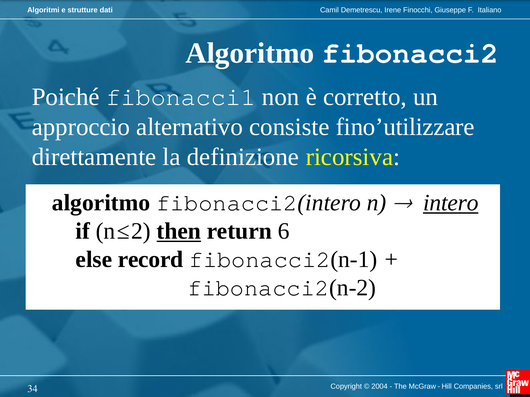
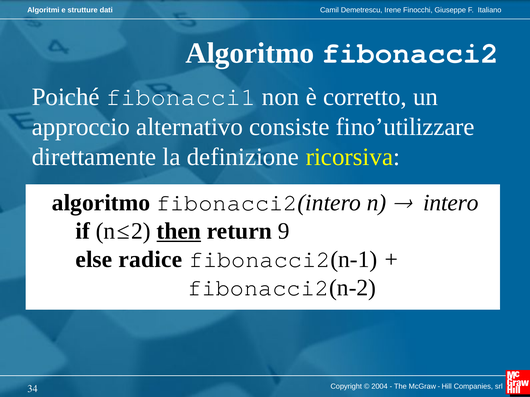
intero underline: present -> none (451, 203)
6: 6 -> 9 (284, 231)
record: record -> radice (150, 260)
